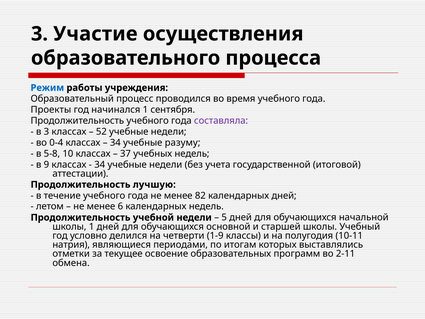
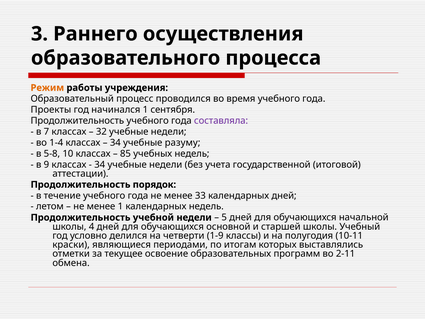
Участие: Участие -> Раннего (95, 34)
Режим colour: blue -> orange (47, 88)
в 3: 3 -> 7 (46, 132)
52: 52 -> 32 (101, 132)
0-4: 0-4 -> 1-4 (56, 143)
37: 37 -> 85 (125, 153)
лучшую: лучшую -> порядок (154, 184)
82: 82 -> 33 (200, 195)
менее 6: 6 -> 1 (120, 206)
школы 1: 1 -> 4 (92, 226)
натрия: натрия -> краски (71, 245)
